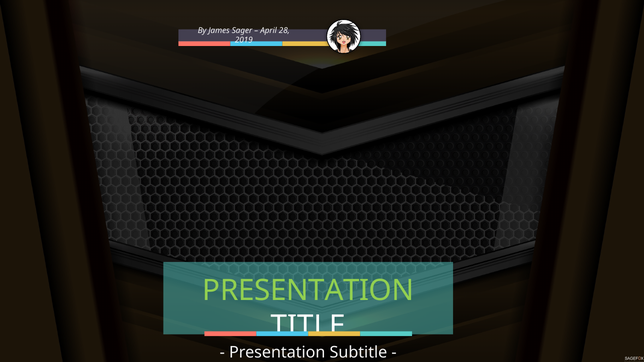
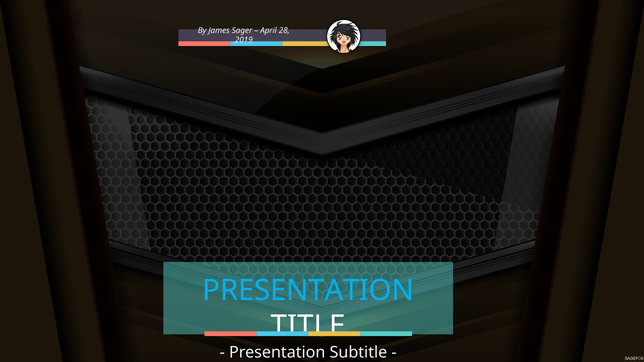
PRESENTATION colour: light green -> light blue (308, 291)
